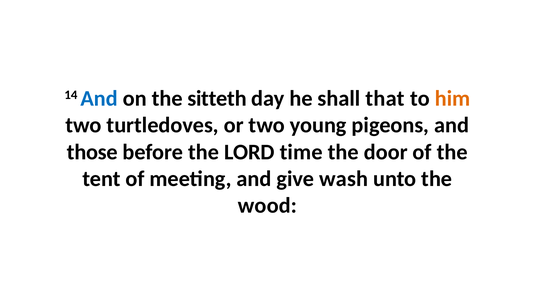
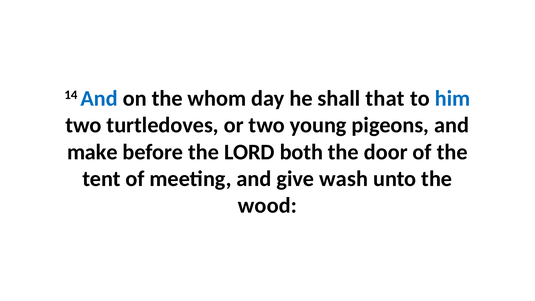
sitteth: sitteth -> whom (217, 99)
him colour: orange -> blue (453, 99)
those: those -> make (92, 152)
time: time -> both (301, 152)
